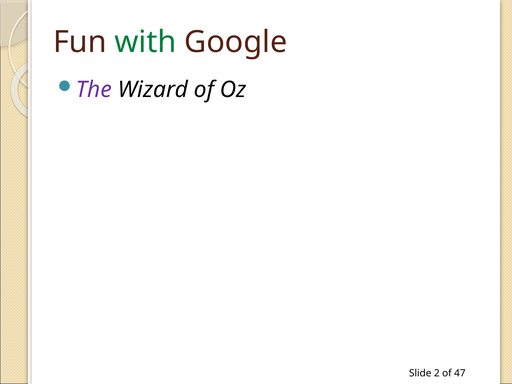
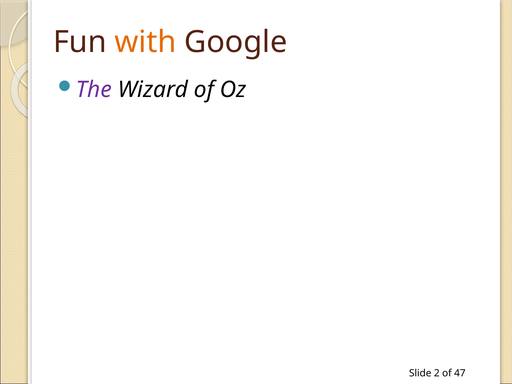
with colour: green -> orange (145, 42)
